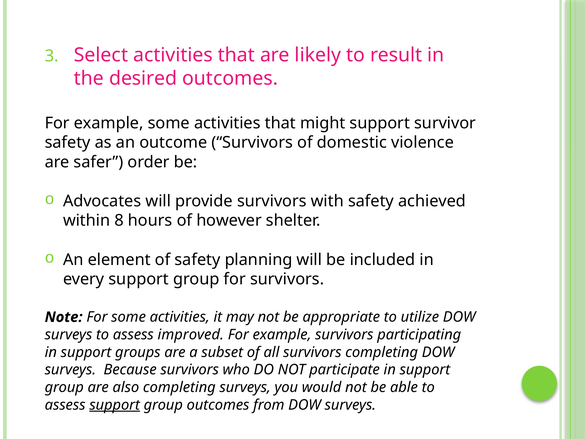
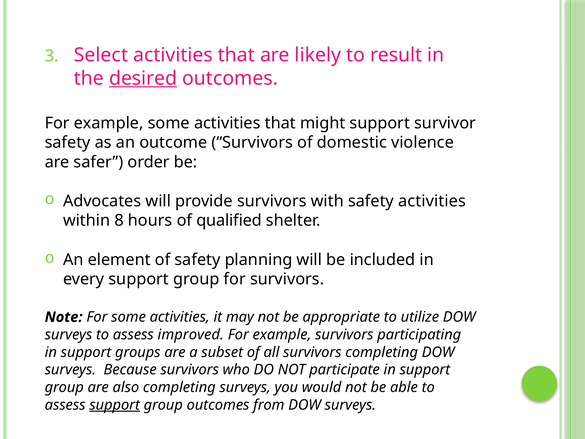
desired underline: none -> present (143, 78)
safety achieved: achieved -> activities (432, 201)
however: however -> qualified (229, 220)
